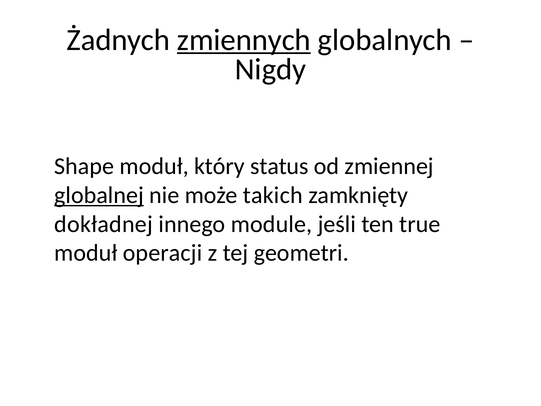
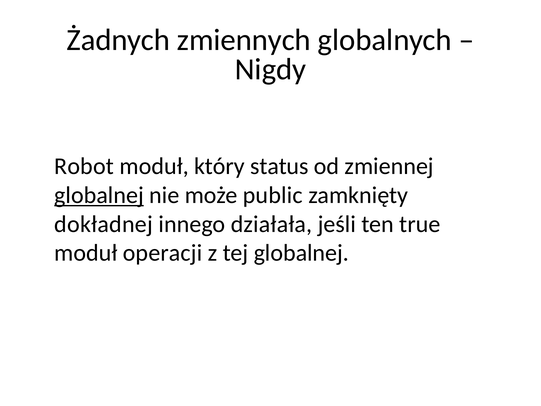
zmiennych underline: present -> none (244, 40)
Shape: Shape -> Robot (84, 166)
takich: takich -> public (273, 195)
module: module -> działała (271, 224)
tej geometri: geometri -> globalnej (301, 253)
